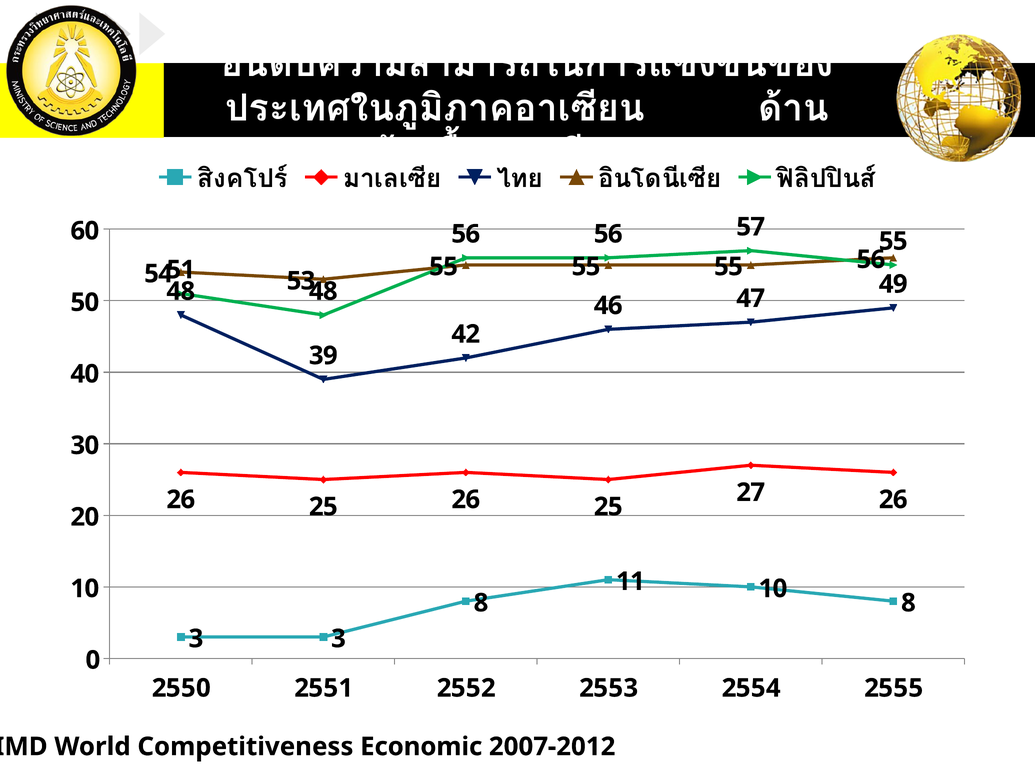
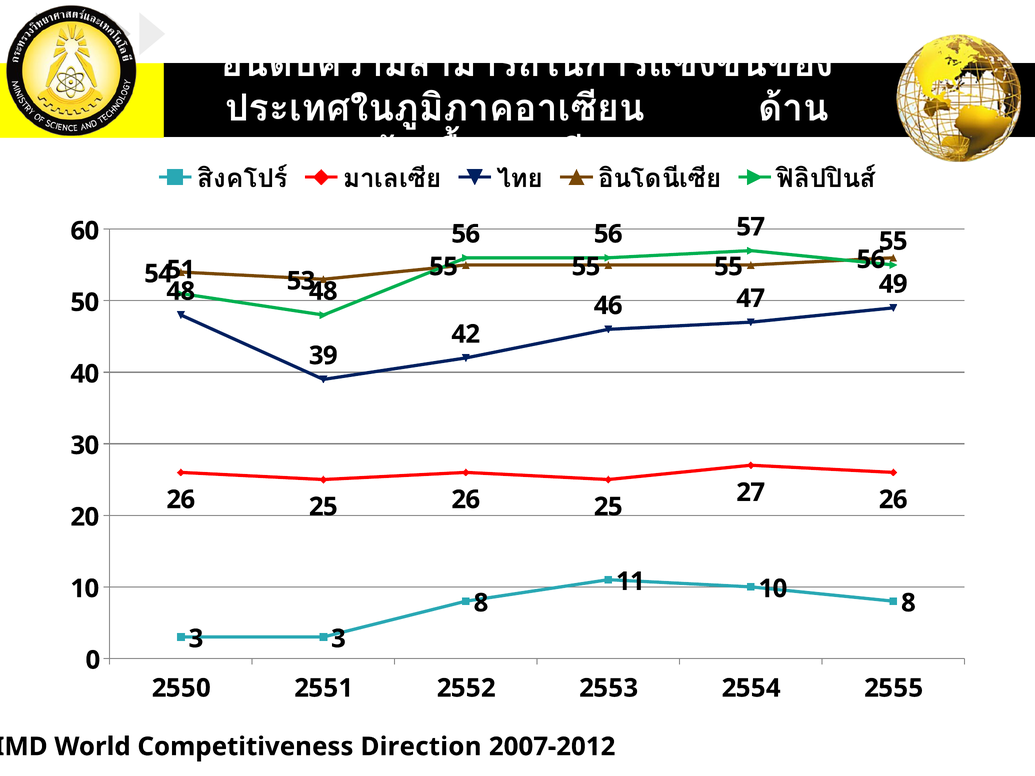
Economic: Economic -> Direction (421, 747)
